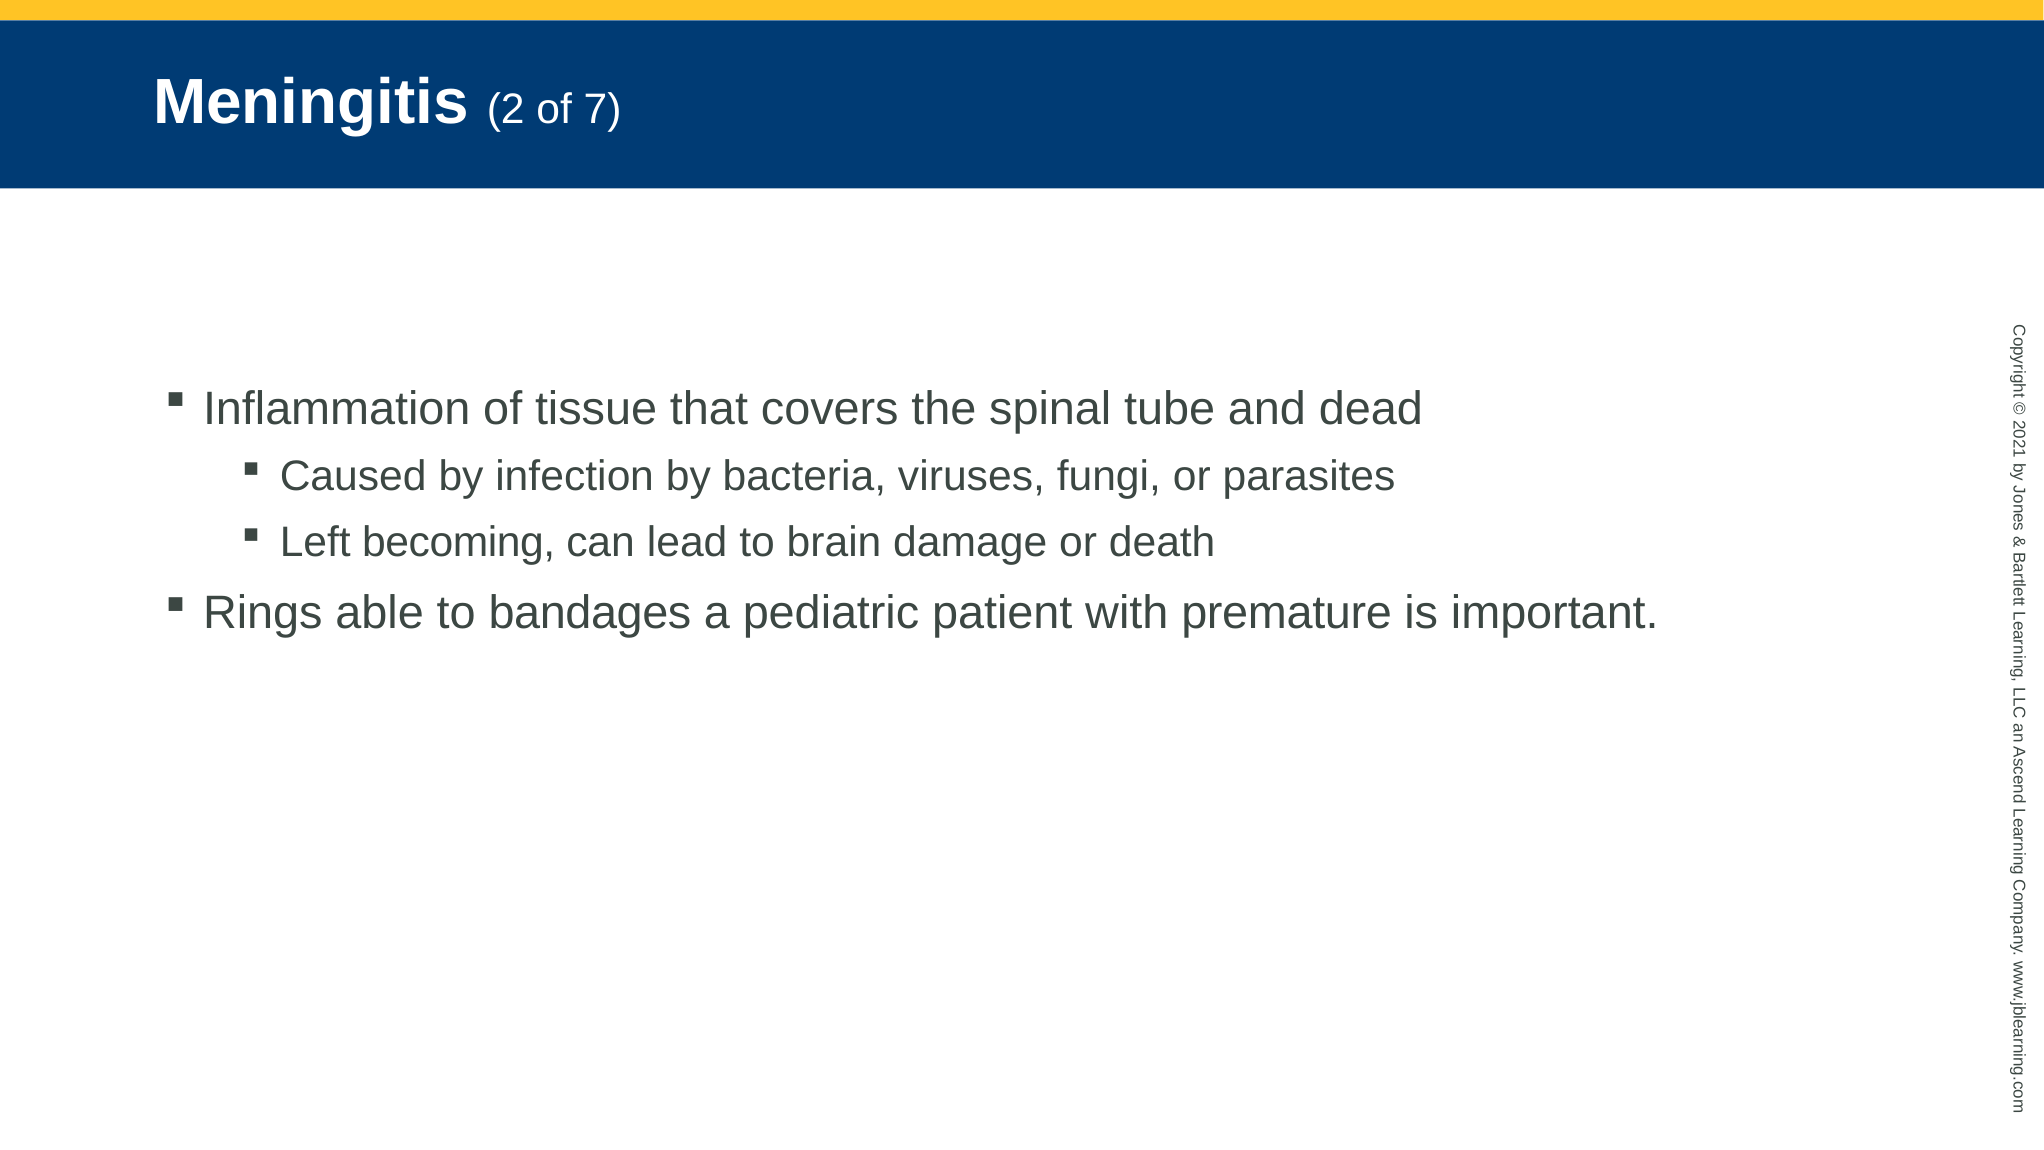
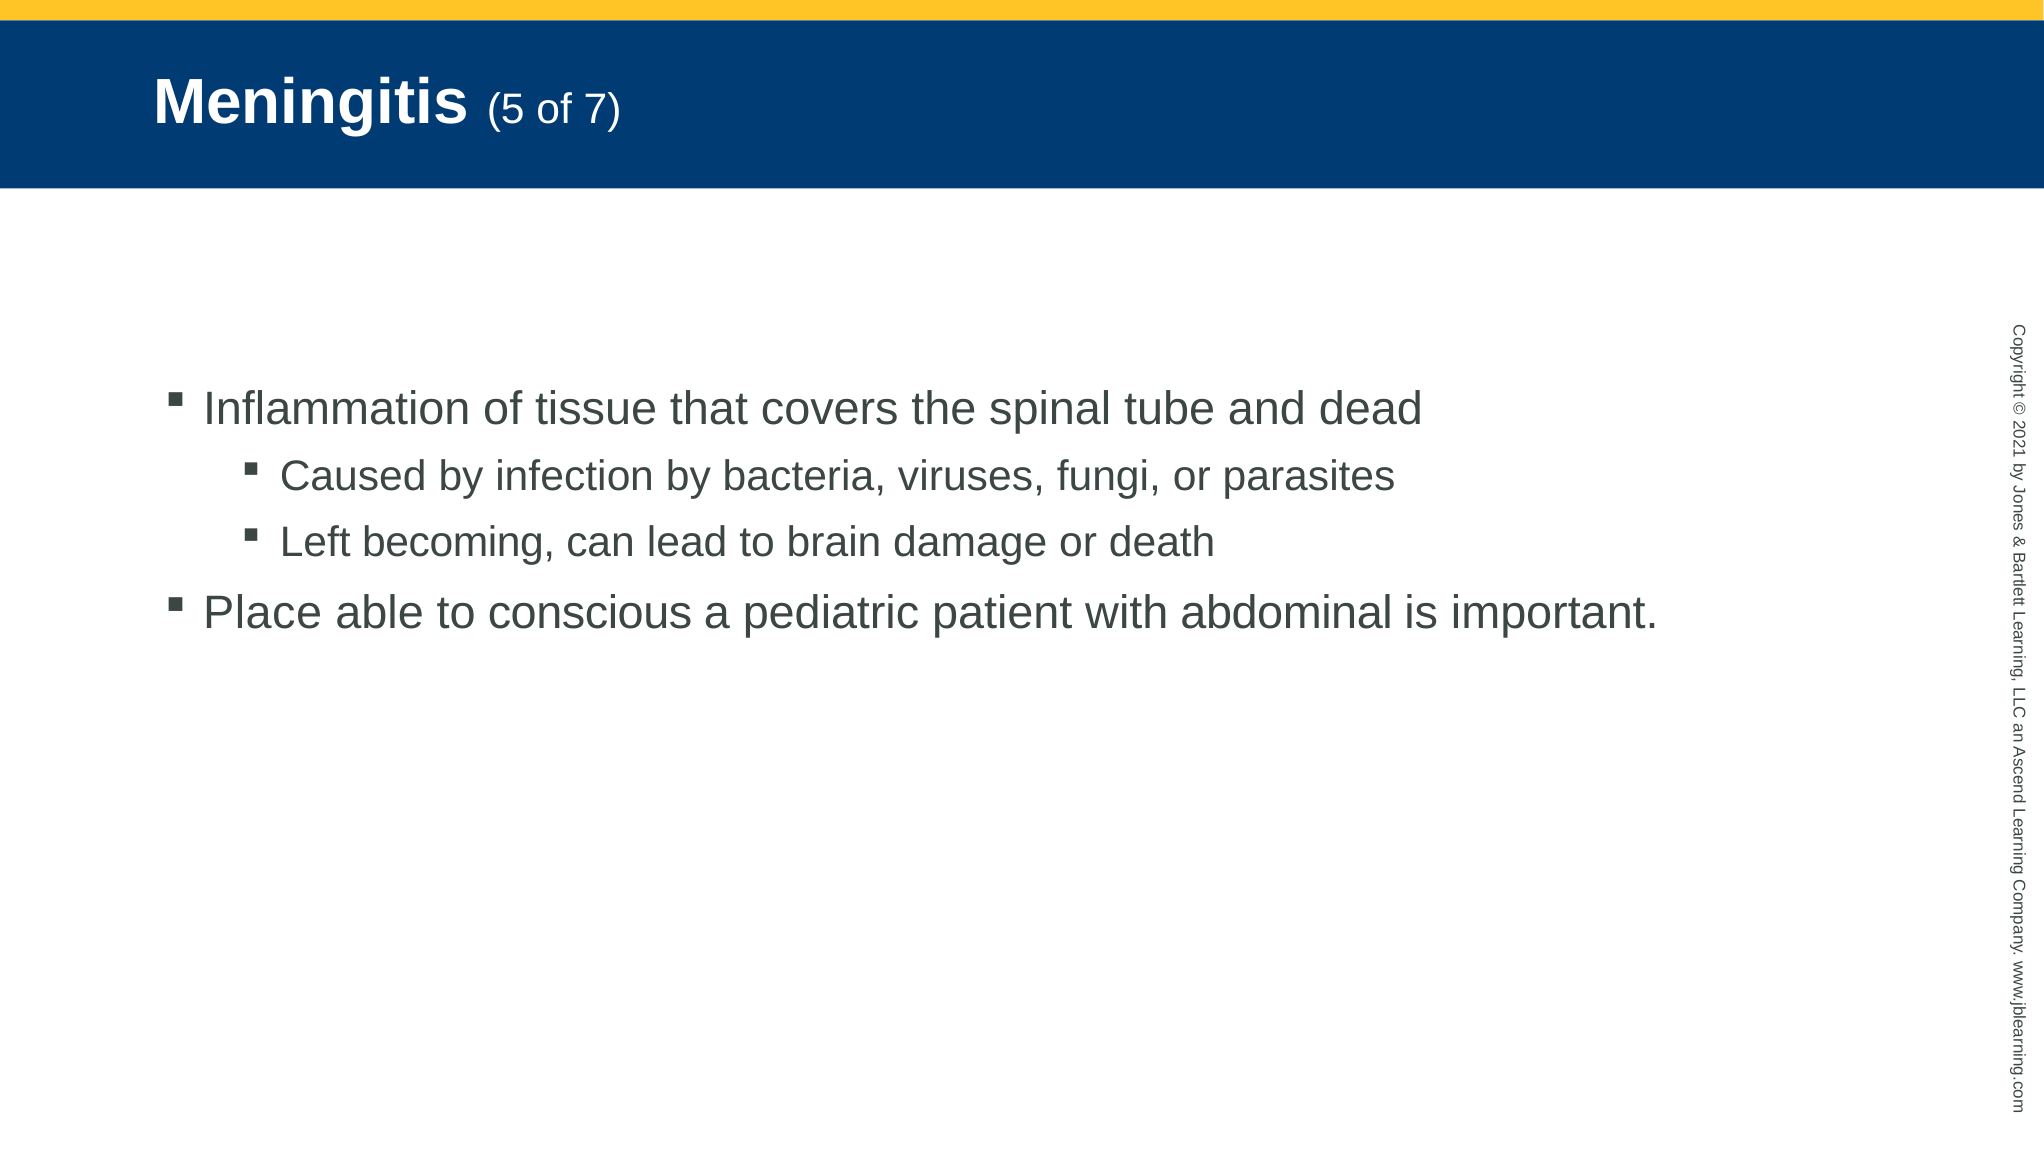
Meningitis 2: 2 -> 5 (506, 110)
Rings: Rings -> Place (263, 613)
bandages: bandages -> conscious (590, 613)
premature: premature -> abdominal (1287, 613)
